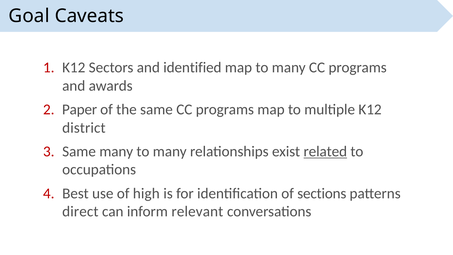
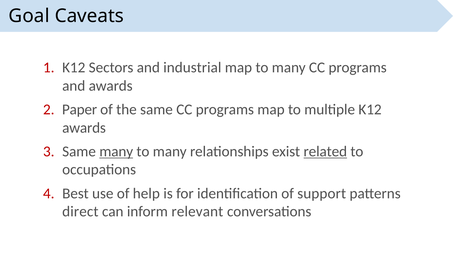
identified: identified -> industrial (192, 68)
district: district -> awards (84, 128)
many underline: none -> present (116, 151)
high: high -> help (146, 193)
sections: sections -> support (322, 193)
